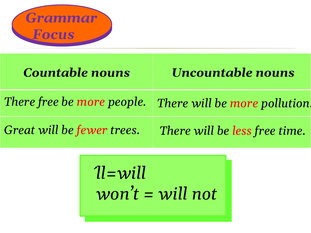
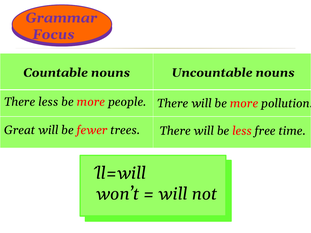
There free: free -> less (48, 102)
